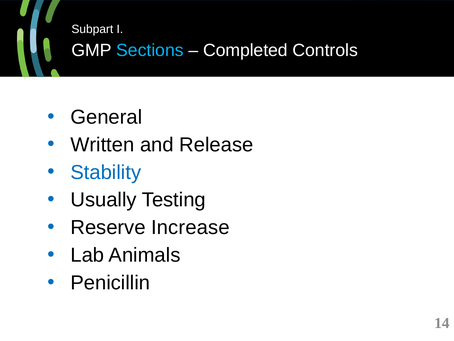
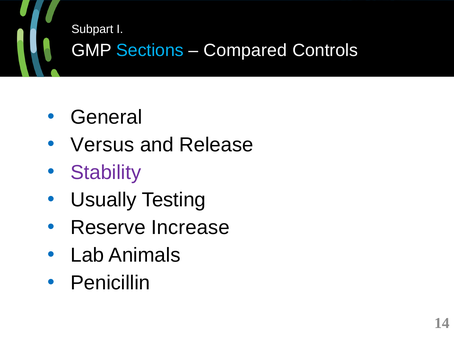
Completed: Completed -> Compared (245, 50)
Written: Written -> Versus (102, 145)
Stability colour: blue -> purple (106, 172)
